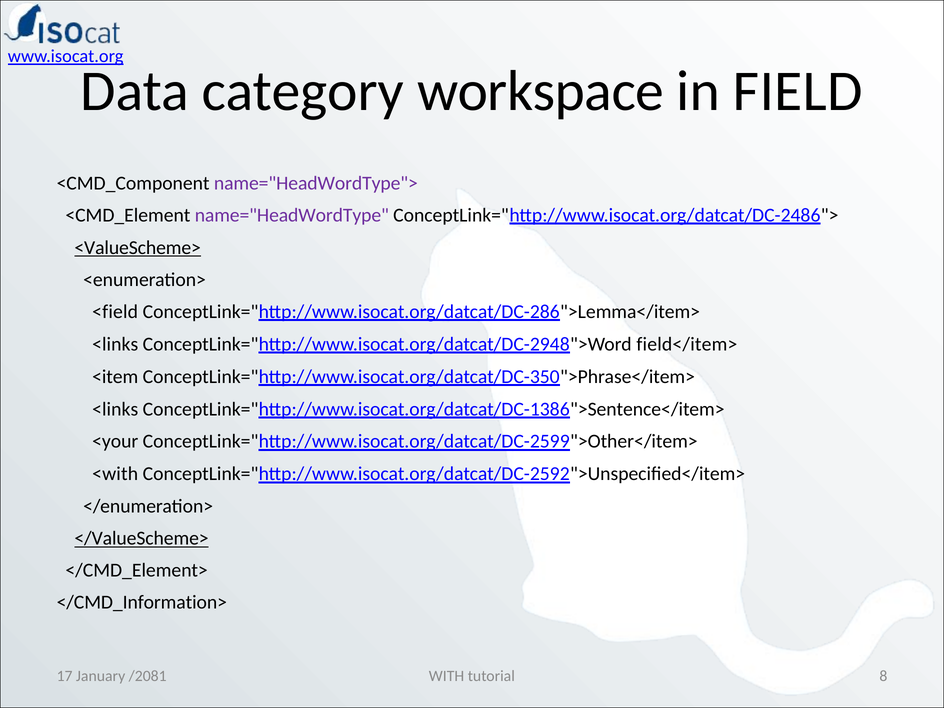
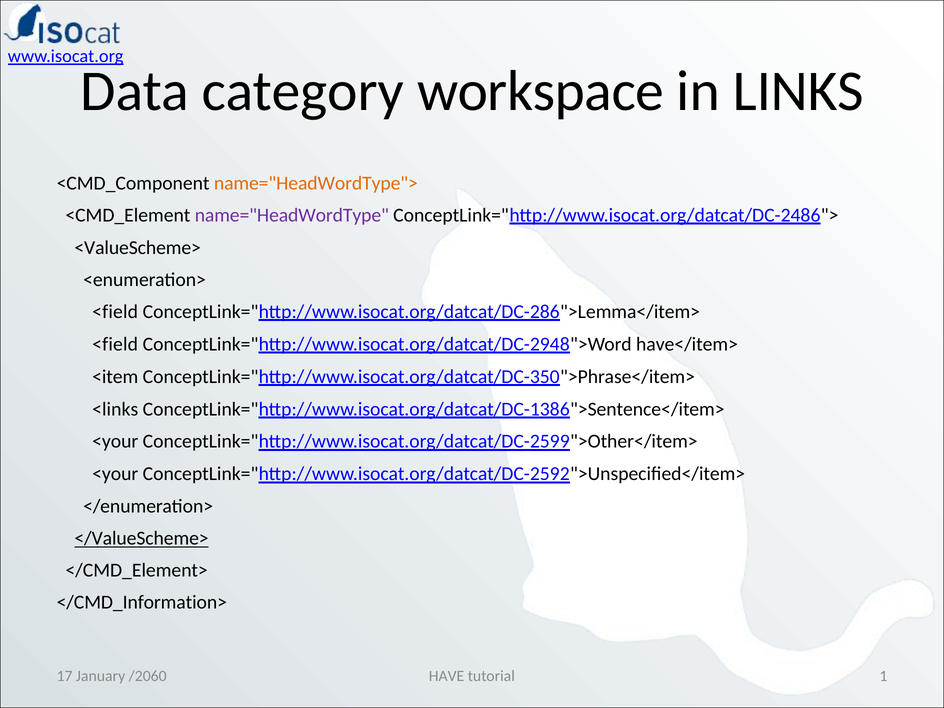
FIELD: FIELD -> LINKS (798, 91)
name="HeadWordType"> colour: purple -> orange (316, 183)
<ValueScheme> underline: present -> none (138, 248)
<links: <links -> <field (115, 344)
field</item>: field</item> -> have</item> (687, 344)
<with: <with -> <your (115, 474)
WITH: WITH -> HAVE (447, 676)
8: 8 -> 1 (883, 676)
/2081: /2081 -> /2060 (148, 676)
